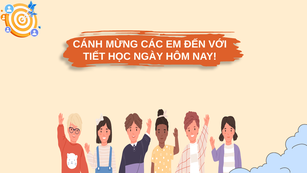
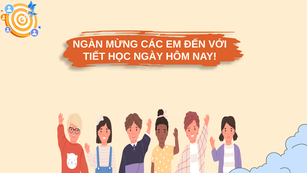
CÁNH: CÁNH -> NGÀN (88, 44)
